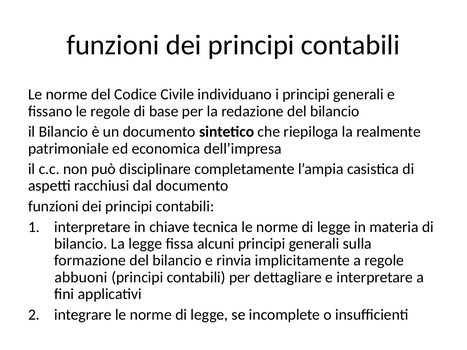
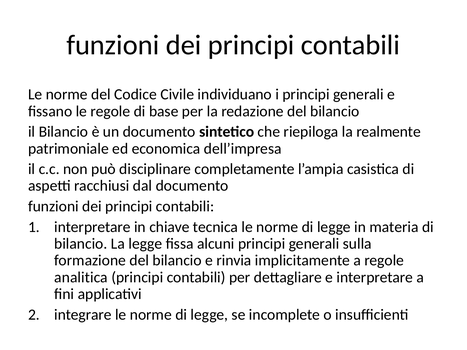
abbuoni: abbuoni -> analitica (81, 277)
